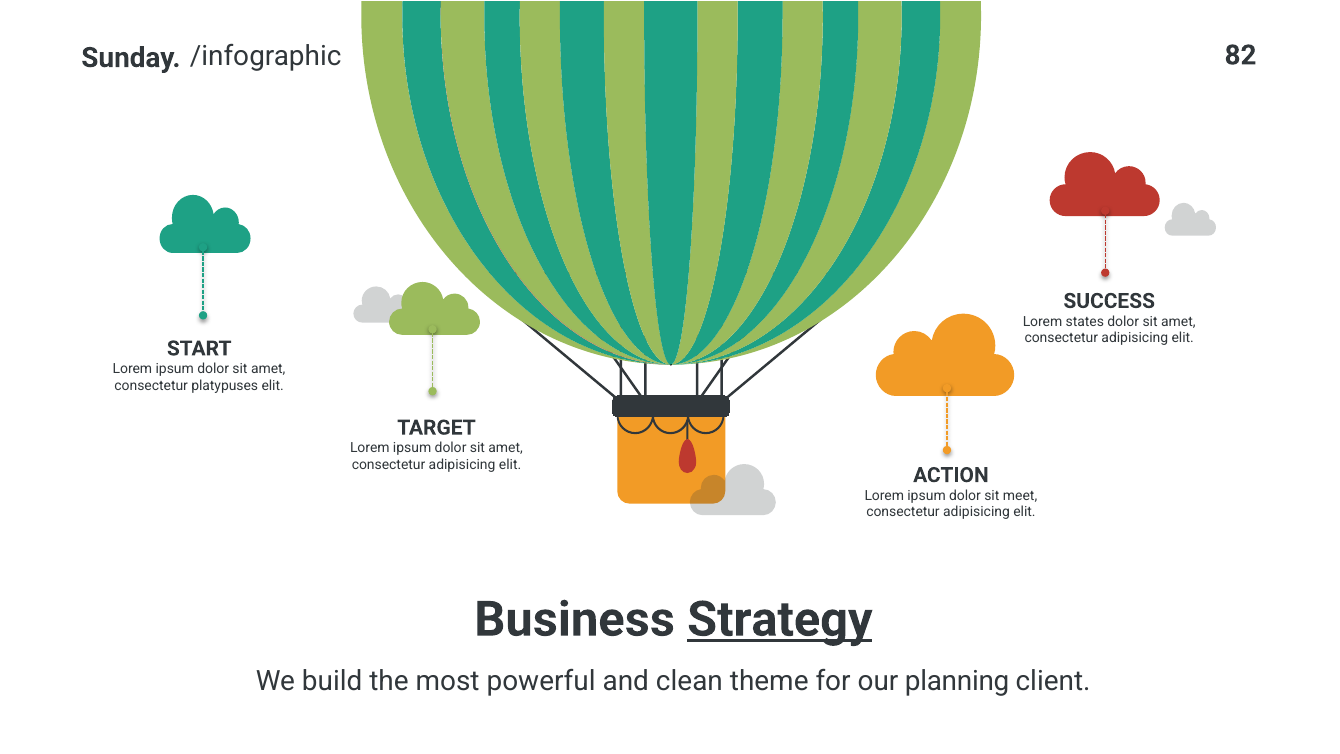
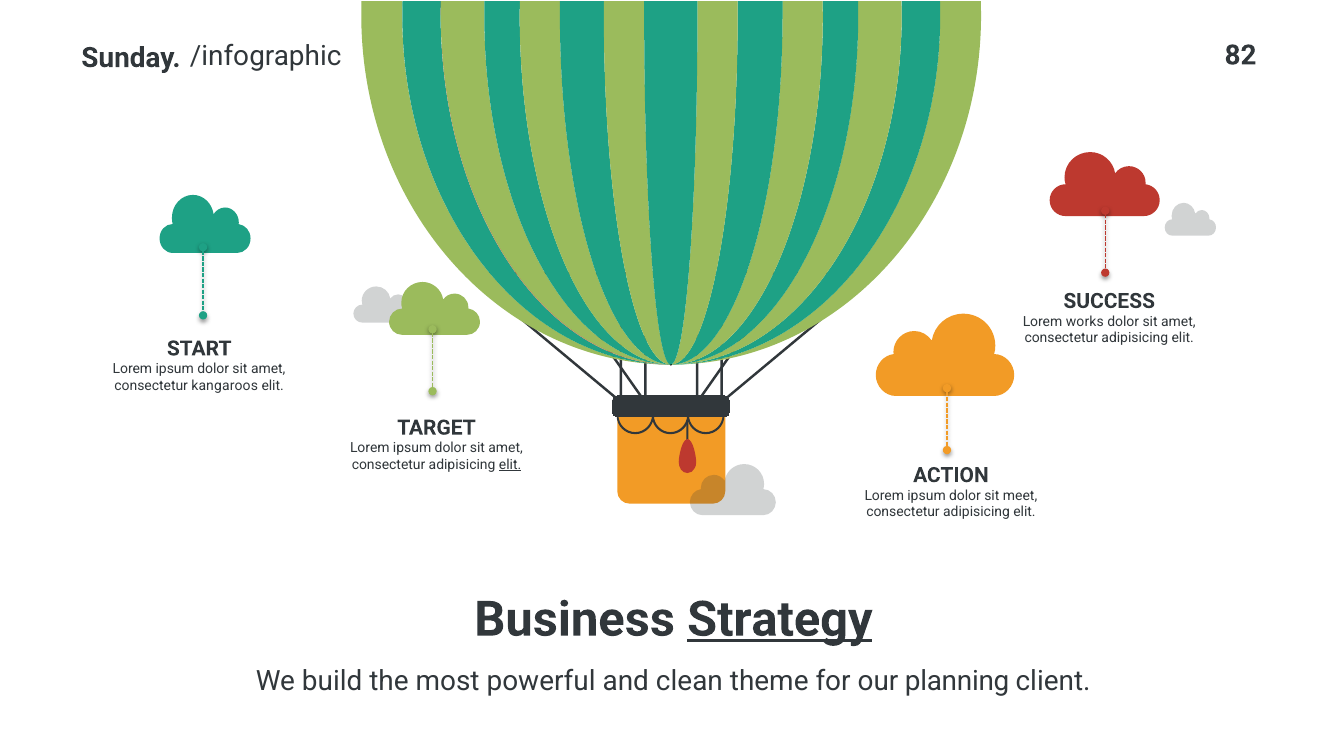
states: states -> works (1085, 321)
platypuses: platypuses -> kangaroos (225, 385)
elit underline: none -> present (510, 465)
